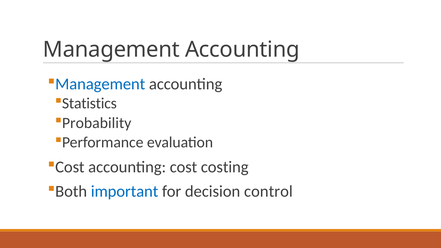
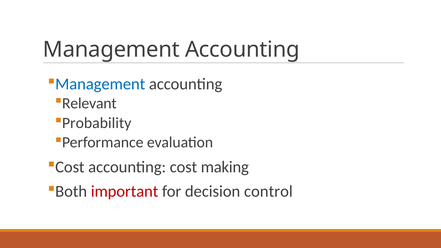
Statistics: Statistics -> Relevant (89, 103)
costing: costing -> making (225, 167)
important colour: blue -> red (125, 192)
